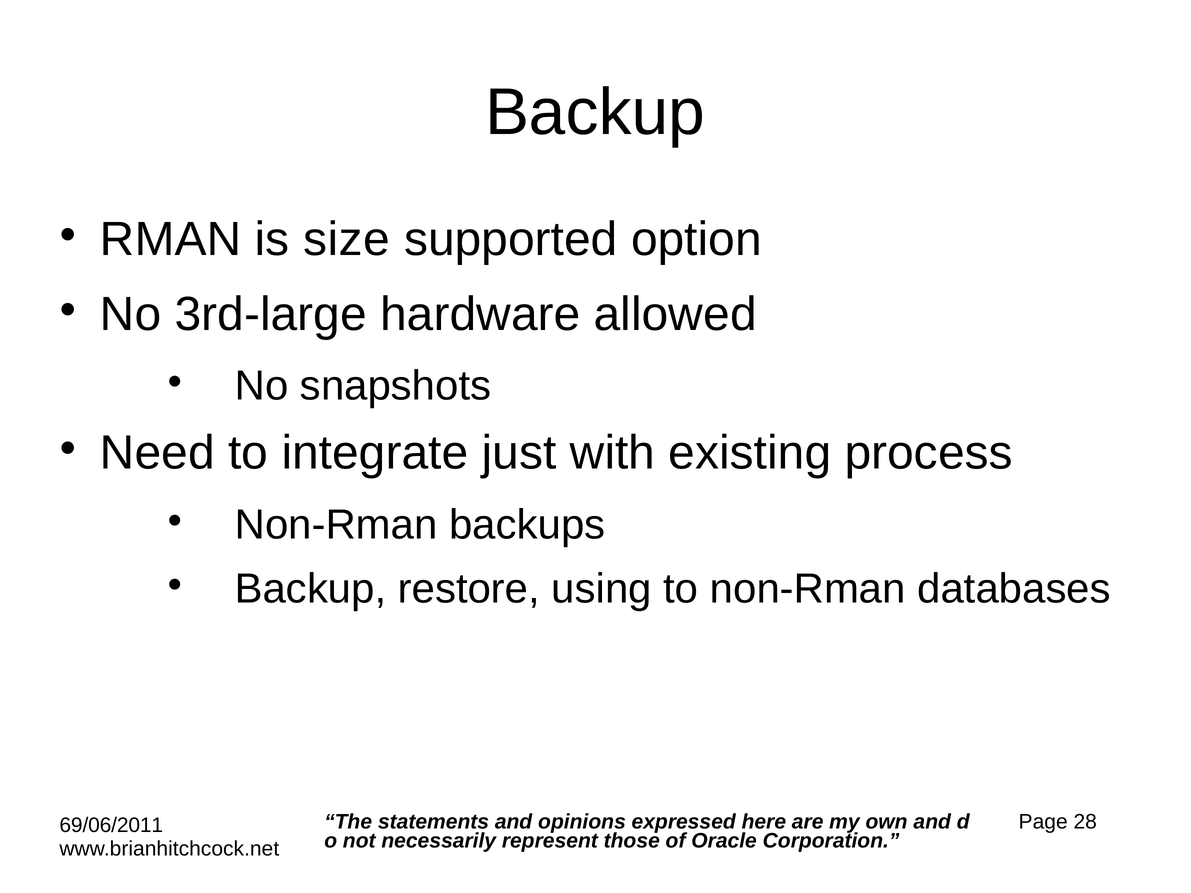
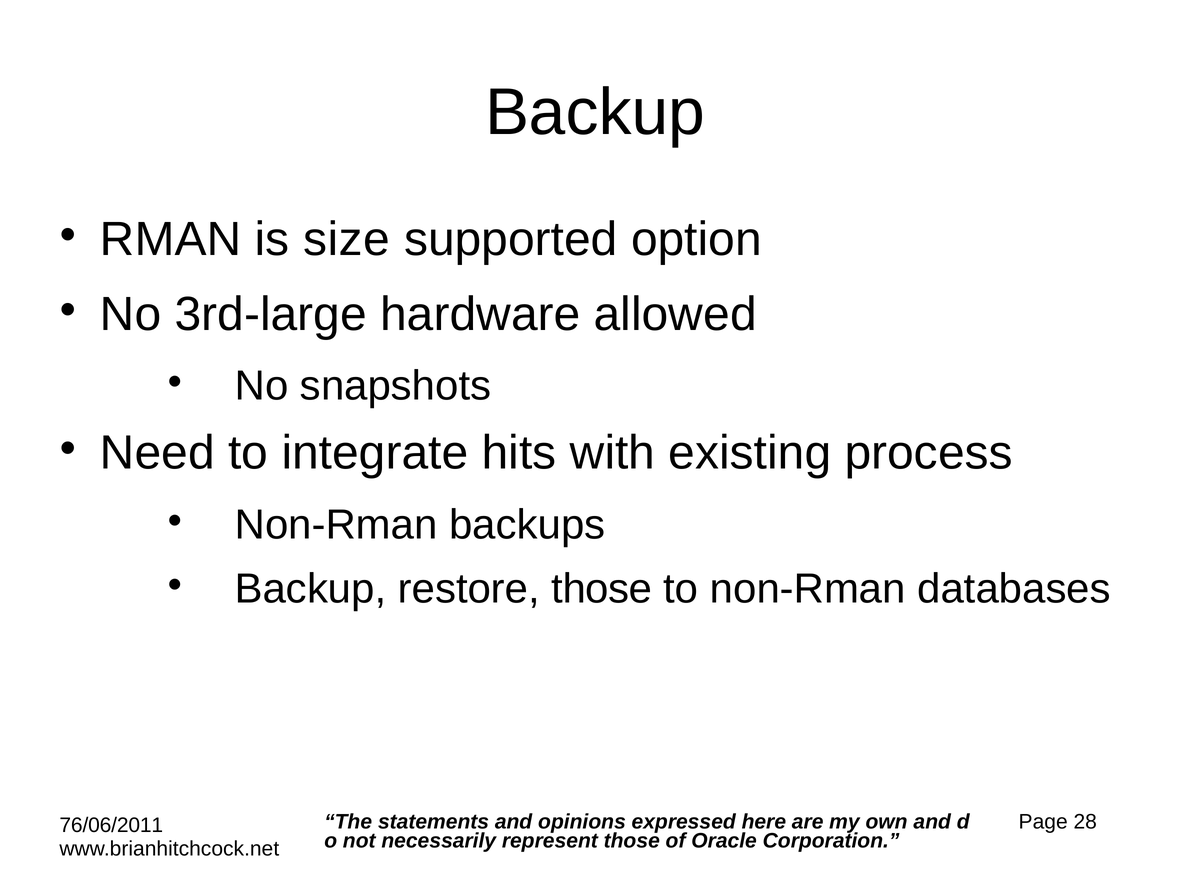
just: just -> hits (519, 453)
restore using: using -> those (602, 589)
69/06/2011: 69/06/2011 -> 76/06/2011 (111, 825)
